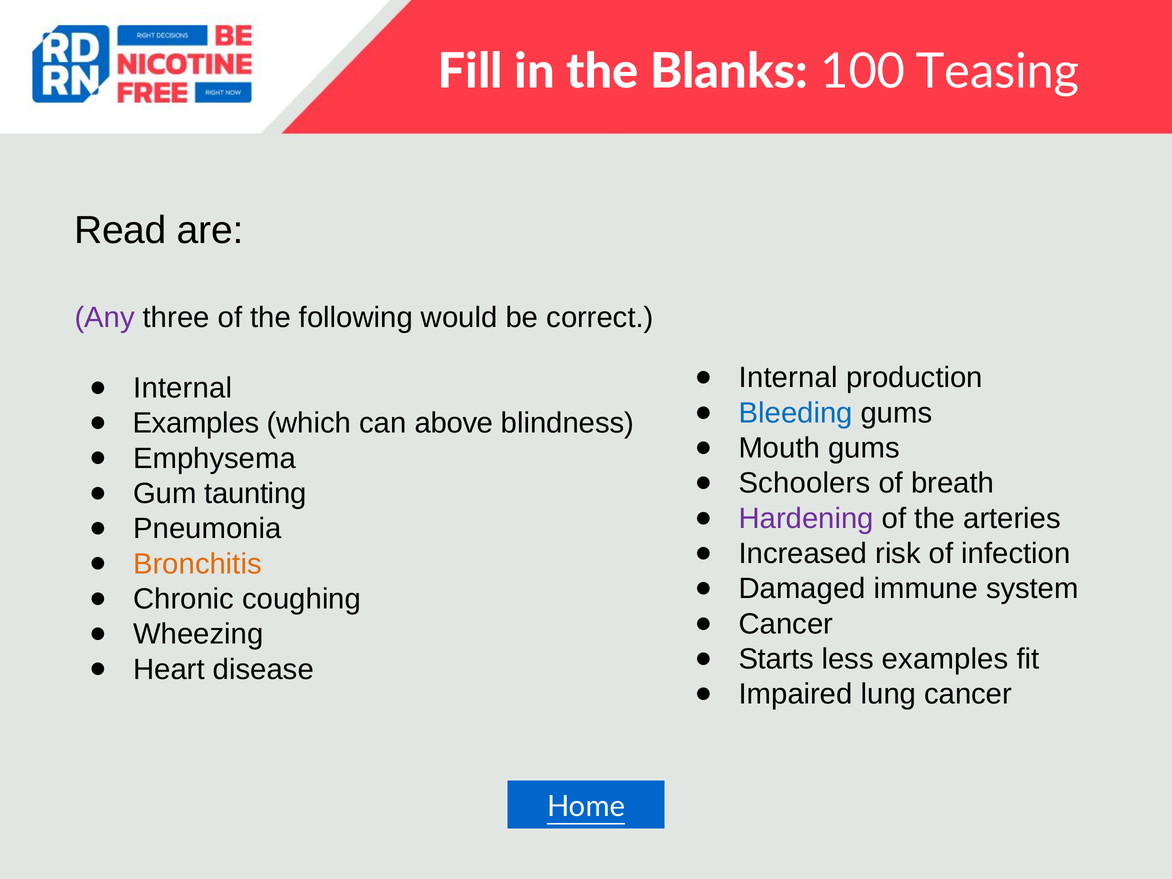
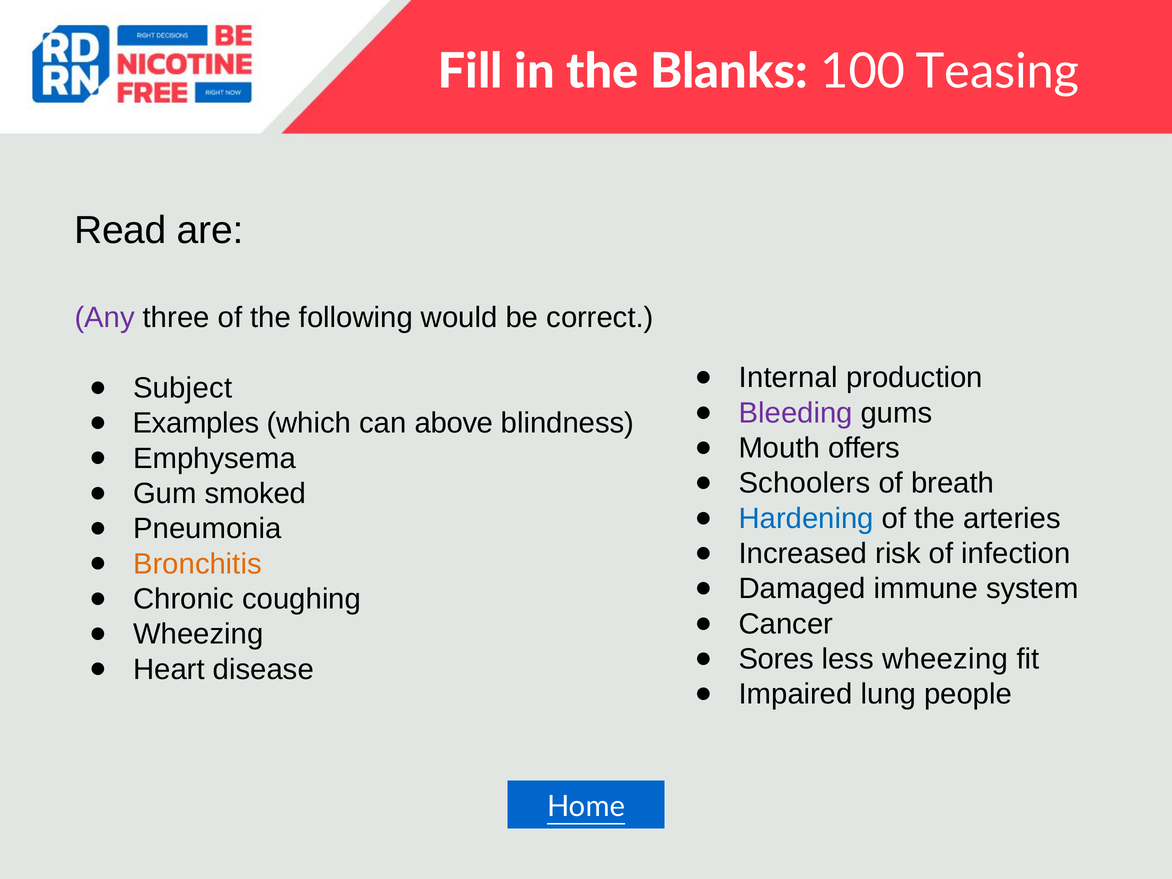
Internal: Internal -> Subject (183, 388)
Bleeding colour: blue -> purple (796, 413)
Mouth gums: gums -> offers (864, 448)
taunting: taunting -> smoked (255, 494)
Hardening colour: purple -> blue (806, 518)
Starts: Starts -> Sores (776, 659)
less examples: examples -> wheezing (945, 659)
lung cancer: cancer -> people (968, 694)
